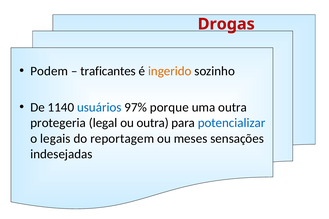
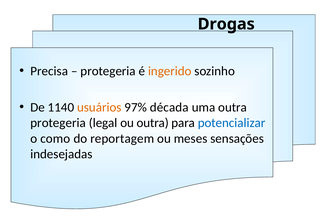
Drogas colour: red -> black (226, 24)
Podem: Podem -> Precisa (49, 71)
traficantes: traficantes -> protegeria (108, 71)
usuários colour: blue -> orange (99, 108)
porque: porque -> década (169, 108)
legais: legais -> como (55, 139)
